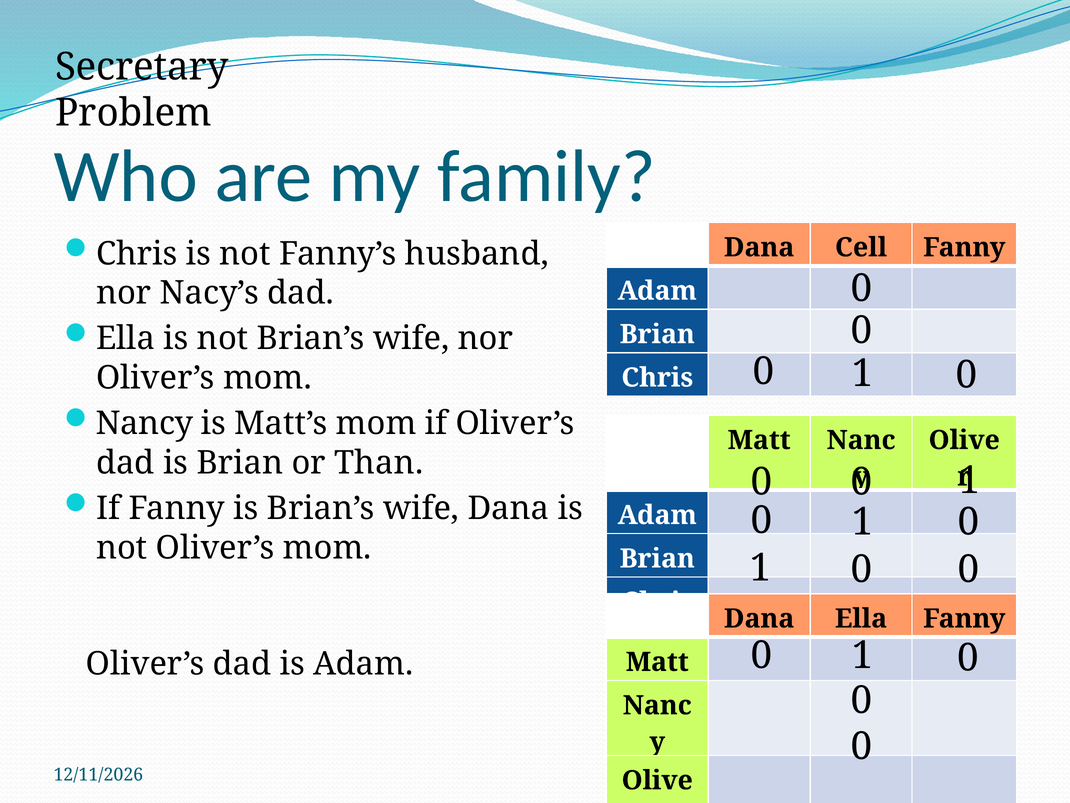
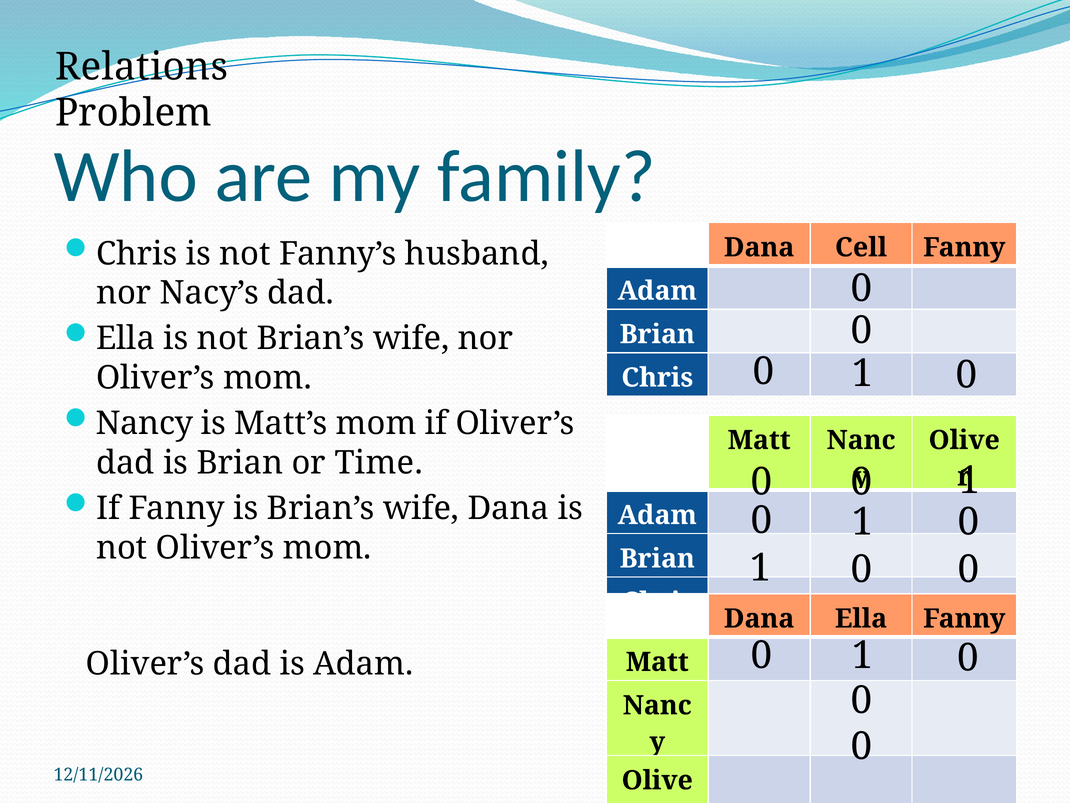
Secretary: Secretary -> Relations (142, 67)
Than: Than -> Time (379, 463)
